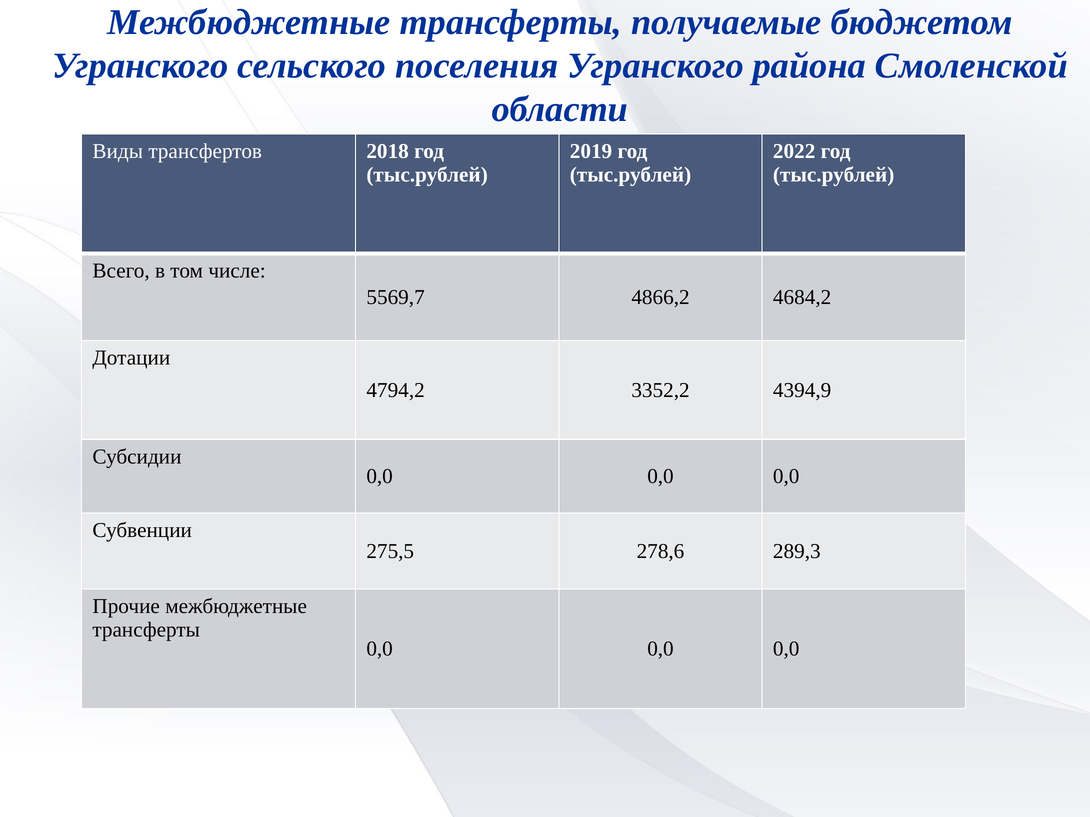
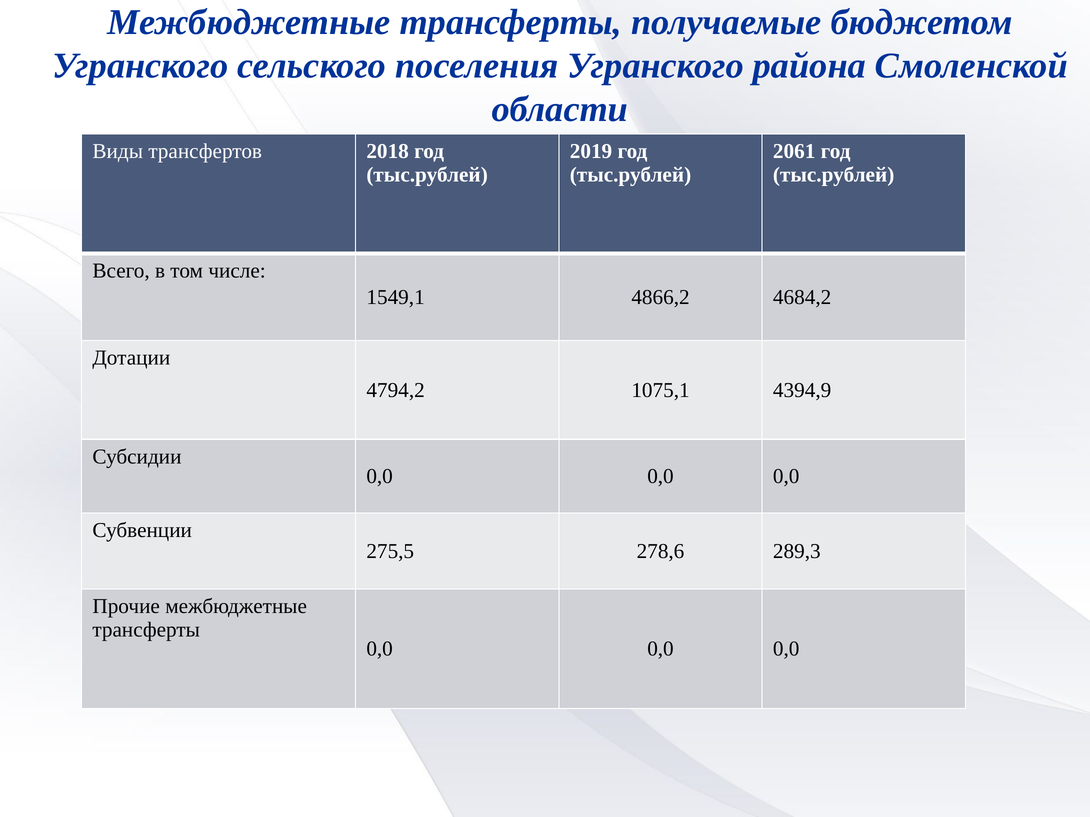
2022: 2022 -> 2061 (794, 151)
5569,7: 5569,7 -> 1549,1 (396, 297)
3352,2: 3352,2 -> 1075,1 (661, 390)
